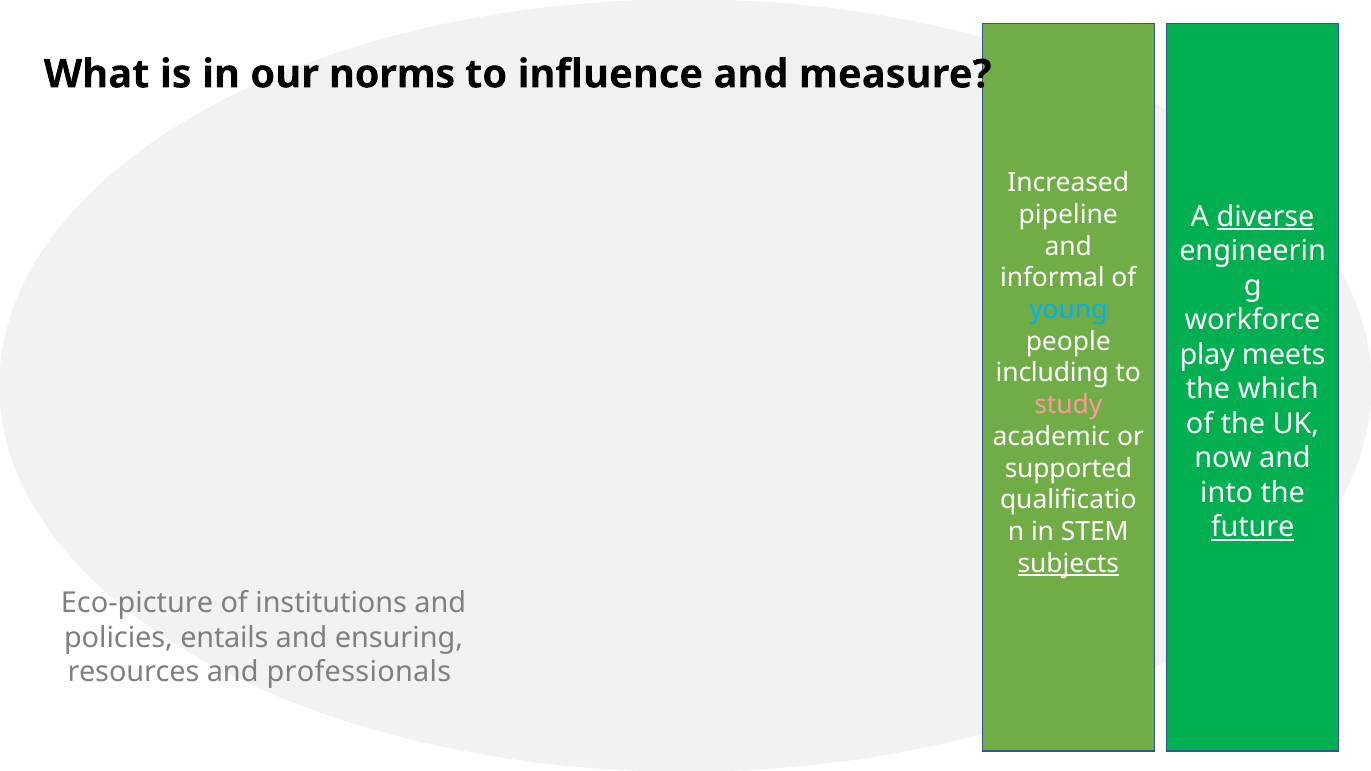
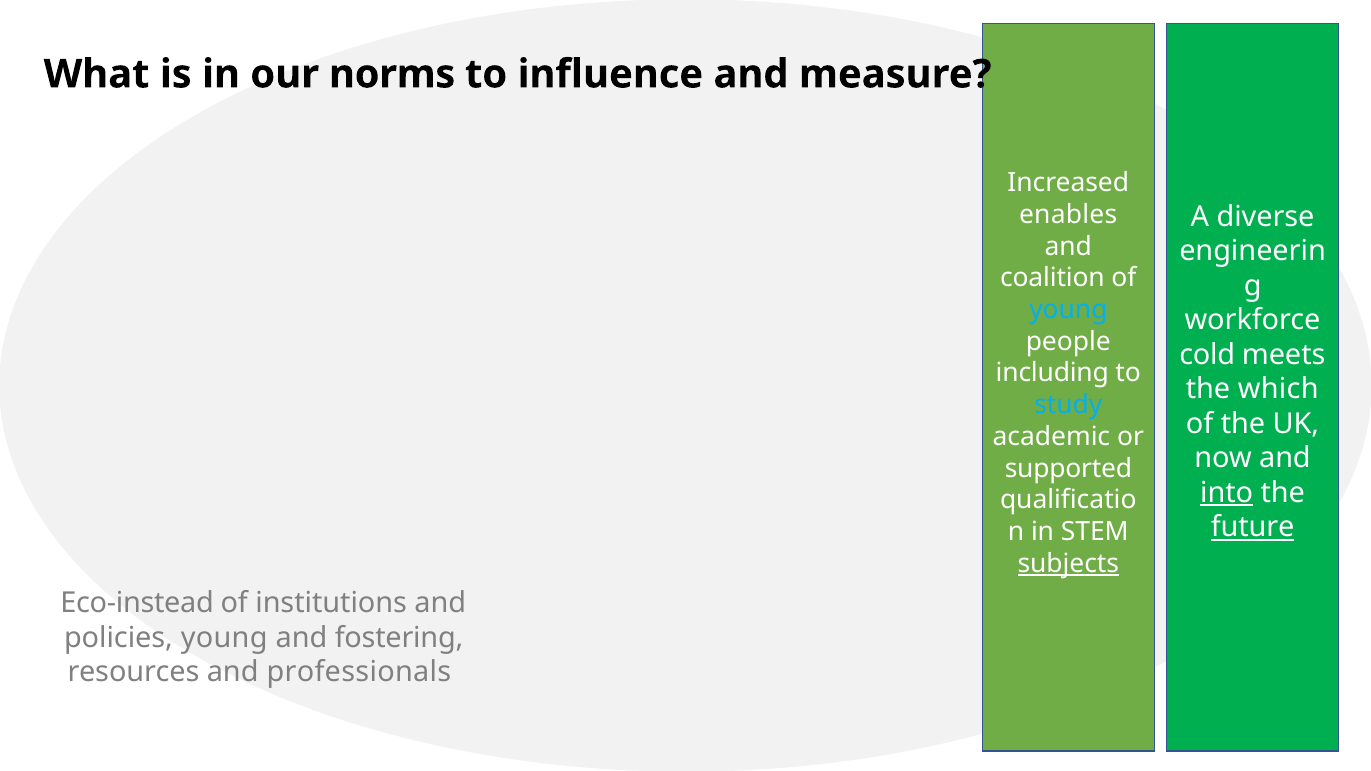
pipeline: pipeline -> enables (1068, 215)
diverse underline: present -> none (1266, 217)
informal: informal -> coalition (1052, 278)
play: play -> cold (1207, 355)
study colour: pink -> light blue (1068, 405)
into underline: none -> present (1227, 493)
Eco-picture: Eco-picture -> Eco-instead (137, 603)
policies entails: entails -> young (224, 638)
ensuring: ensuring -> fostering (399, 638)
